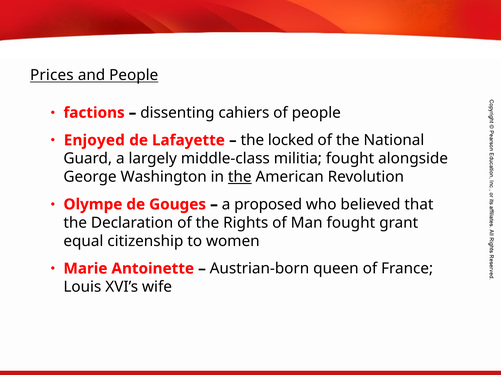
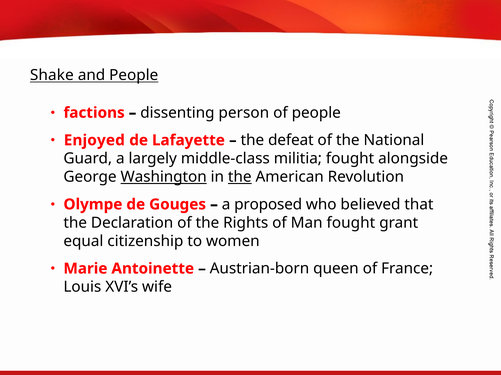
Prices: Prices -> Shake (52, 75)
cahiers: cahiers -> person (244, 113)
locked: locked -> defeat (291, 141)
Washington underline: none -> present (164, 177)
